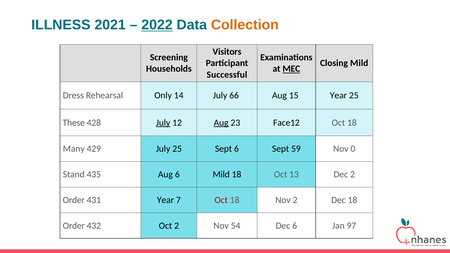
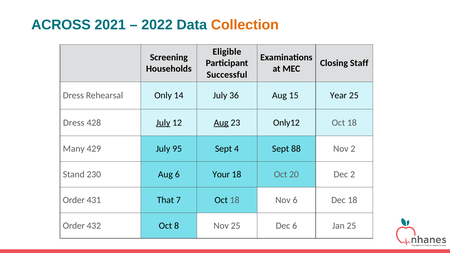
ILLNESS: ILLNESS -> ACROSS (61, 25)
2022 underline: present -> none (157, 25)
Visitors: Visitors -> Eligible (227, 52)
Closing Mild: Mild -> Staff (359, 63)
MEC underline: present -> none (291, 69)
66: 66 -> 36 (234, 96)
These: These -> Dress (74, 123)
Face12: Face12 -> Only12 (286, 123)
July 25: 25 -> 95 (177, 149)
Sept 6: 6 -> 4 (237, 149)
59: 59 -> 88 (296, 149)
Nov 0: 0 -> 2 (353, 149)
435: 435 -> 230 (94, 175)
6 Mild: Mild -> Your (221, 175)
13: 13 -> 20 (294, 175)
431 Year: Year -> That (165, 200)
Oct colour: red -> black (221, 200)
Nov 2: 2 -> 6 (295, 200)
Oct 2: 2 -> 8 (177, 226)
Nov 54: 54 -> 25 (236, 226)
Jan 97: 97 -> 25 (351, 226)
